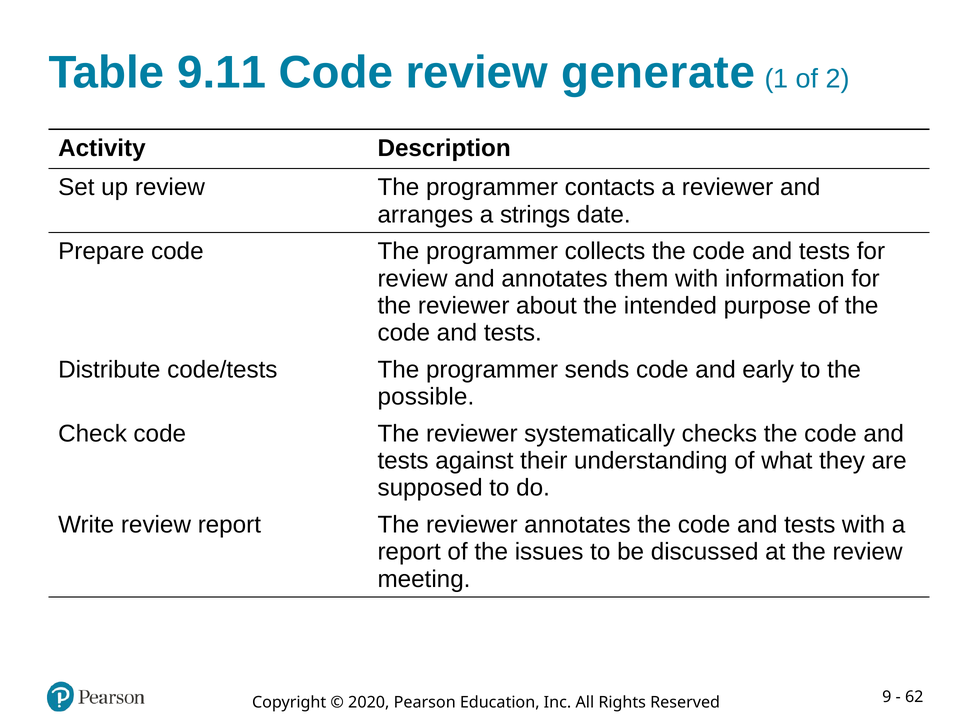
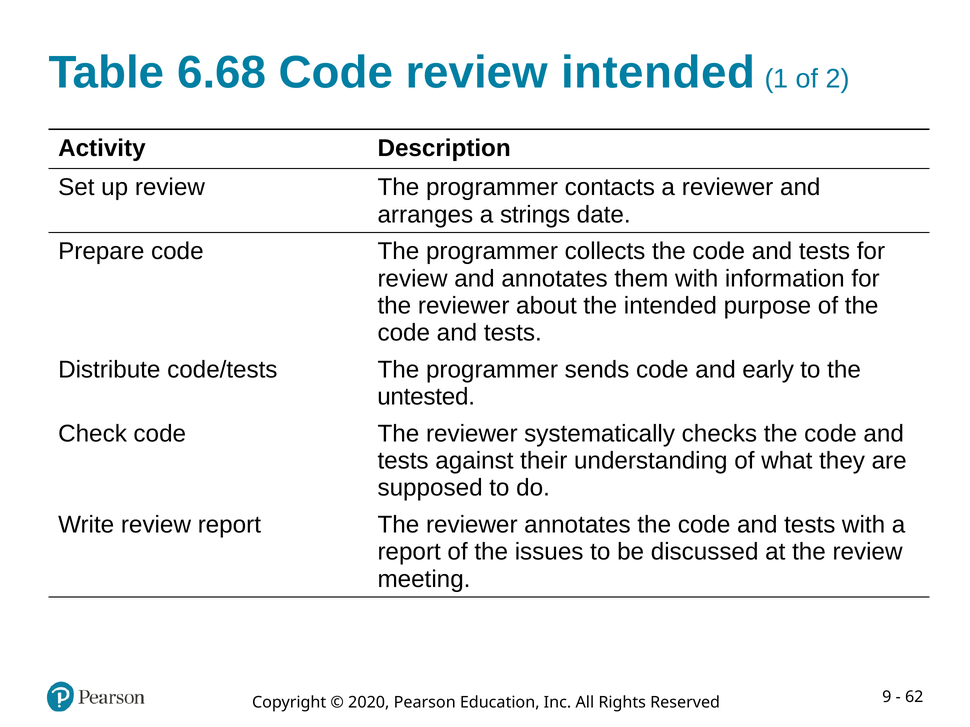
9.11: 9.11 -> 6.68 (222, 73)
review generate: generate -> intended (658, 73)
possible: possible -> untested (426, 397)
